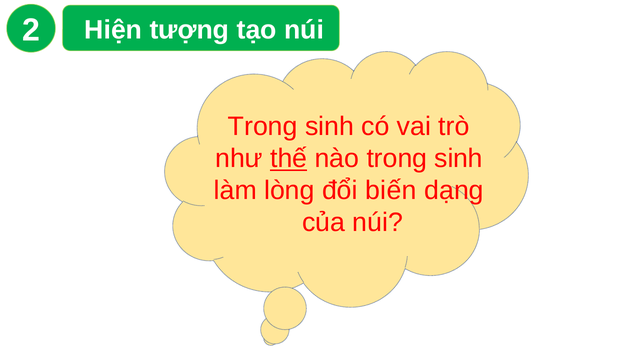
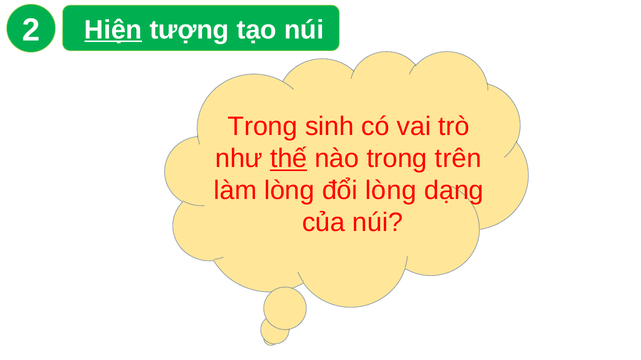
Hiện underline: none -> present (113, 30)
nào trong sinh: sinh -> trên (458, 159)
đổi biến: biến -> lòng (391, 191)
